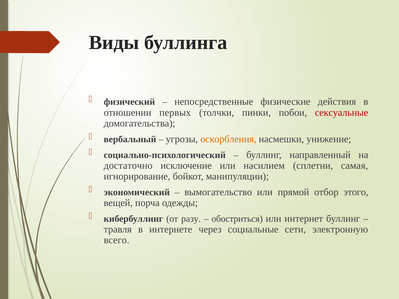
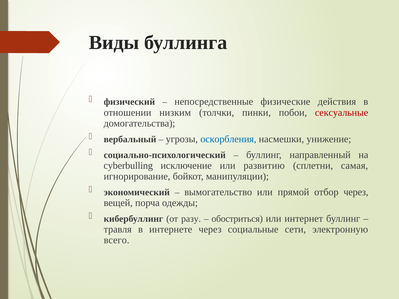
первых: первых -> низким (175, 113)
оскорбления colour: orange -> blue (228, 139)
достаточно: достаточно -> cyberbulling (128, 166)
насилием: насилием -> развитию (264, 166)
отбор этого: этого -> через (356, 192)
